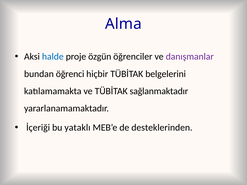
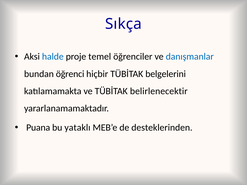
Alma: Alma -> Sıkça (123, 24)
özgün: özgün -> temel (100, 57)
danışmanlar colour: purple -> blue (190, 57)
sağlanmaktadır: sağlanmaktadır -> belirlenecektir (159, 91)
İçeriği: İçeriği -> Puana (38, 128)
